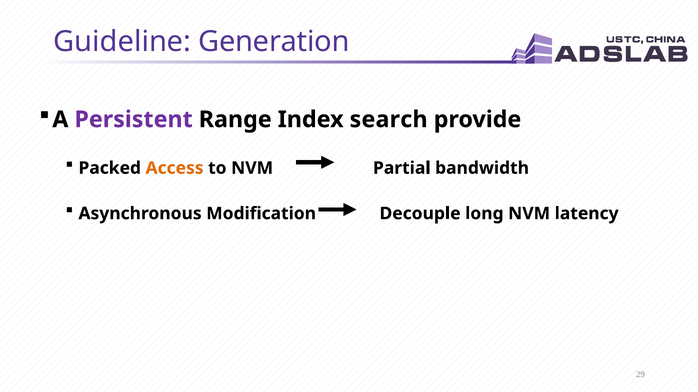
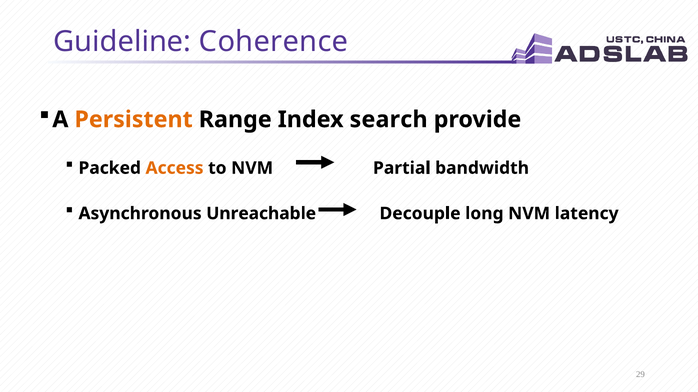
Generation: Generation -> Coherence (274, 42)
Persistent colour: purple -> orange (134, 120)
Modification: Modification -> Unreachable (261, 214)
